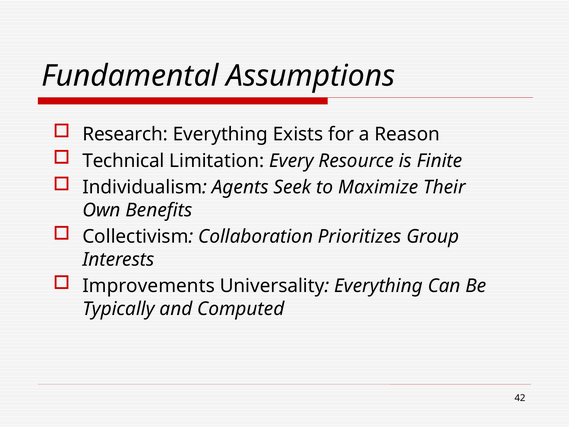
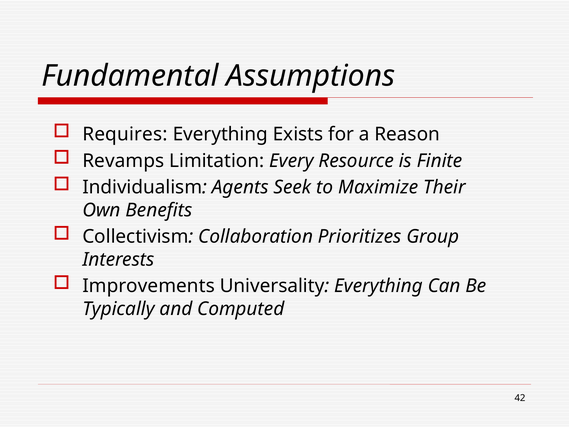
Research: Research -> Requires (125, 134)
Technical: Technical -> Revamps (123, 161)
